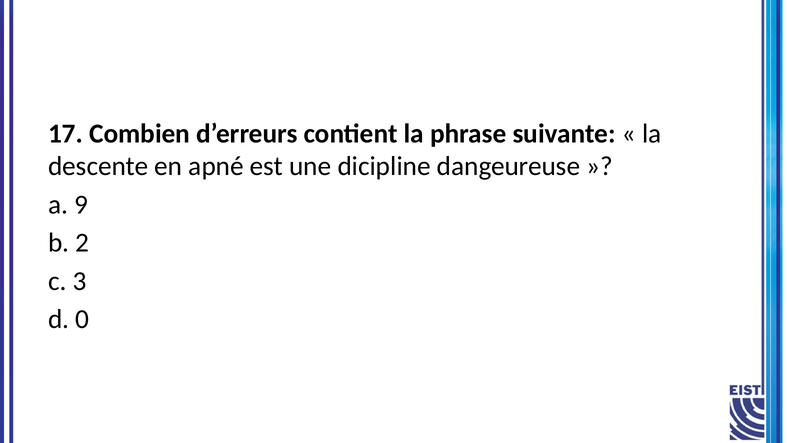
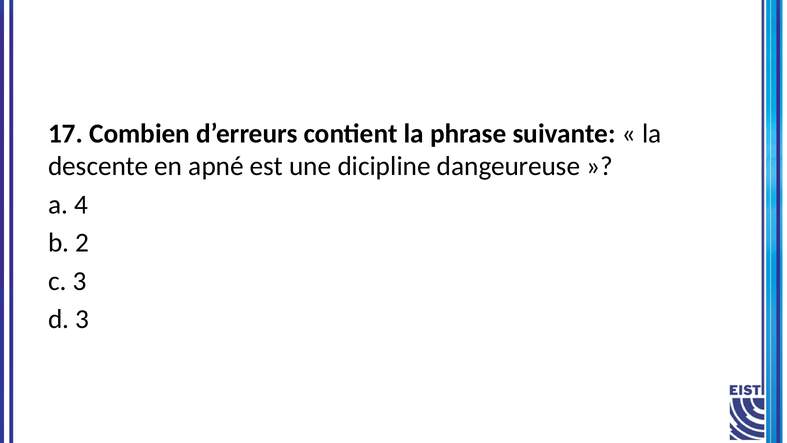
9: 9 -> 4 (81, 204)
d 0: 0 -> 3 (82, 319)
